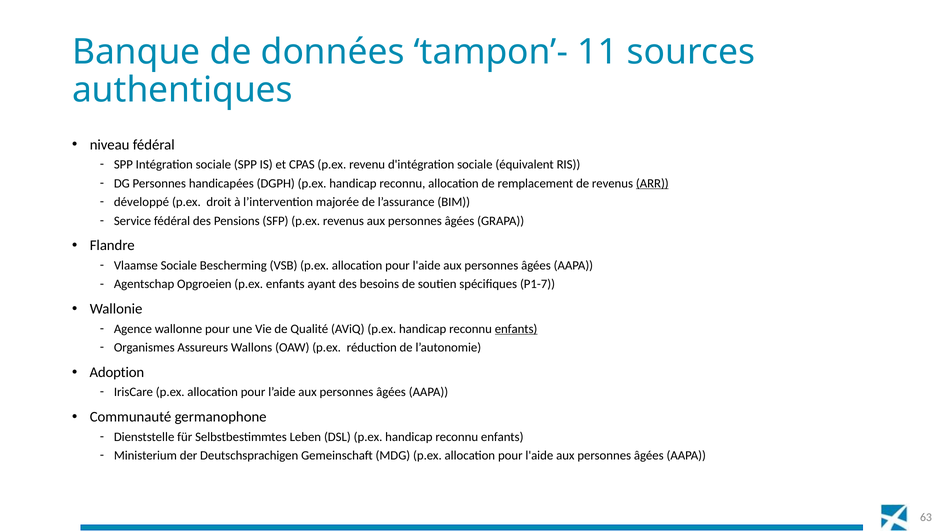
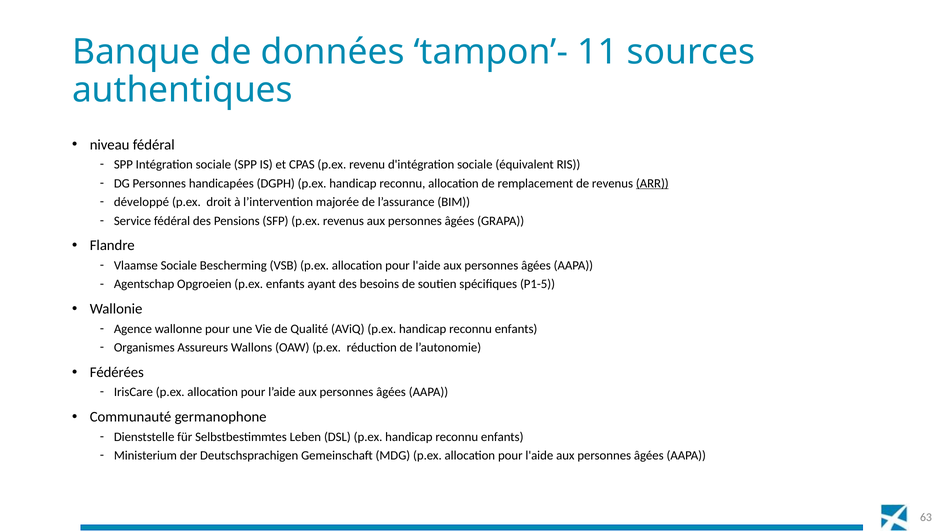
P1-7: P1-7 -> P1-5 (538, 284)
enfants underline: present -> none (516, 329)
Adoption: Adoption -> Fédérées (117, 372)
